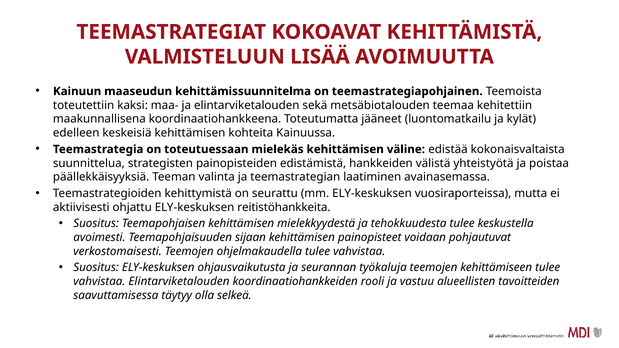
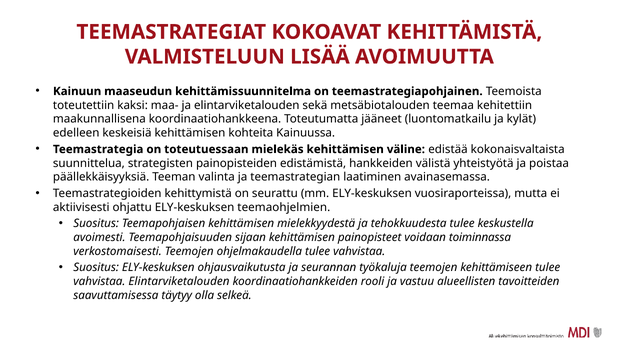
reitistöhankkeita: reitistöhankkeita -> teemaohjelmien (284, 207)
pohjautuvat: pohjautuvat -> toiminnassa (480, 238)
